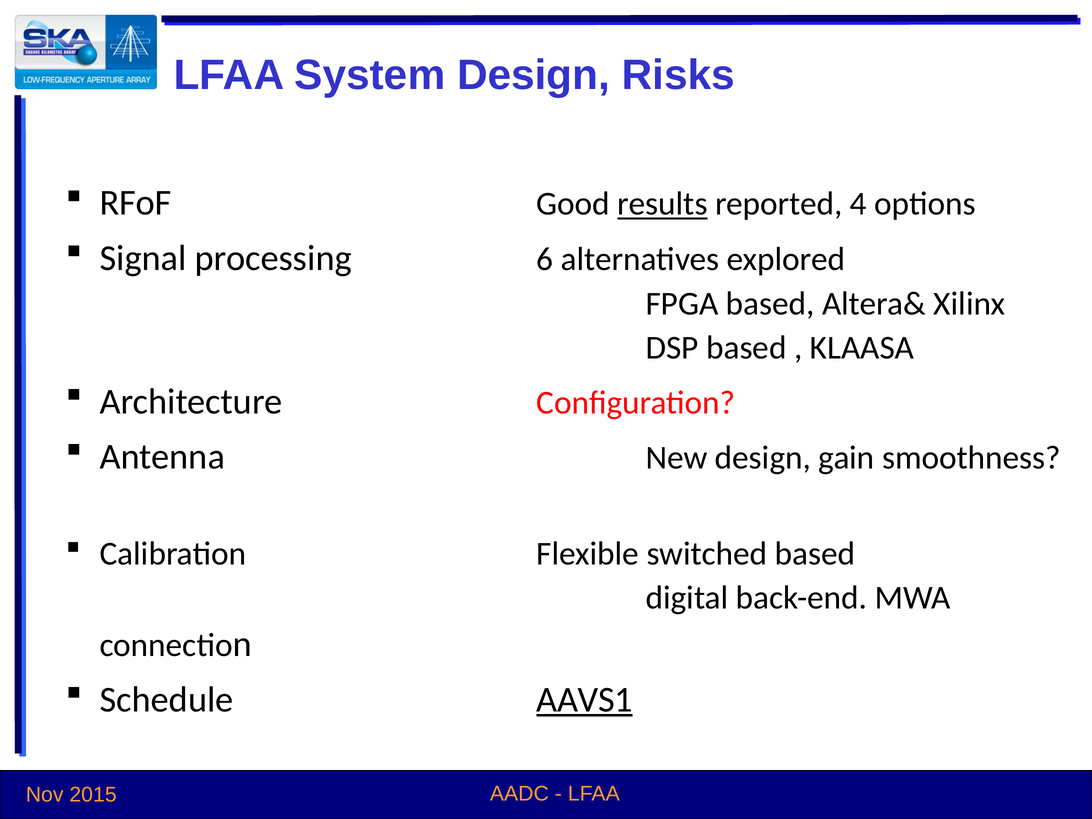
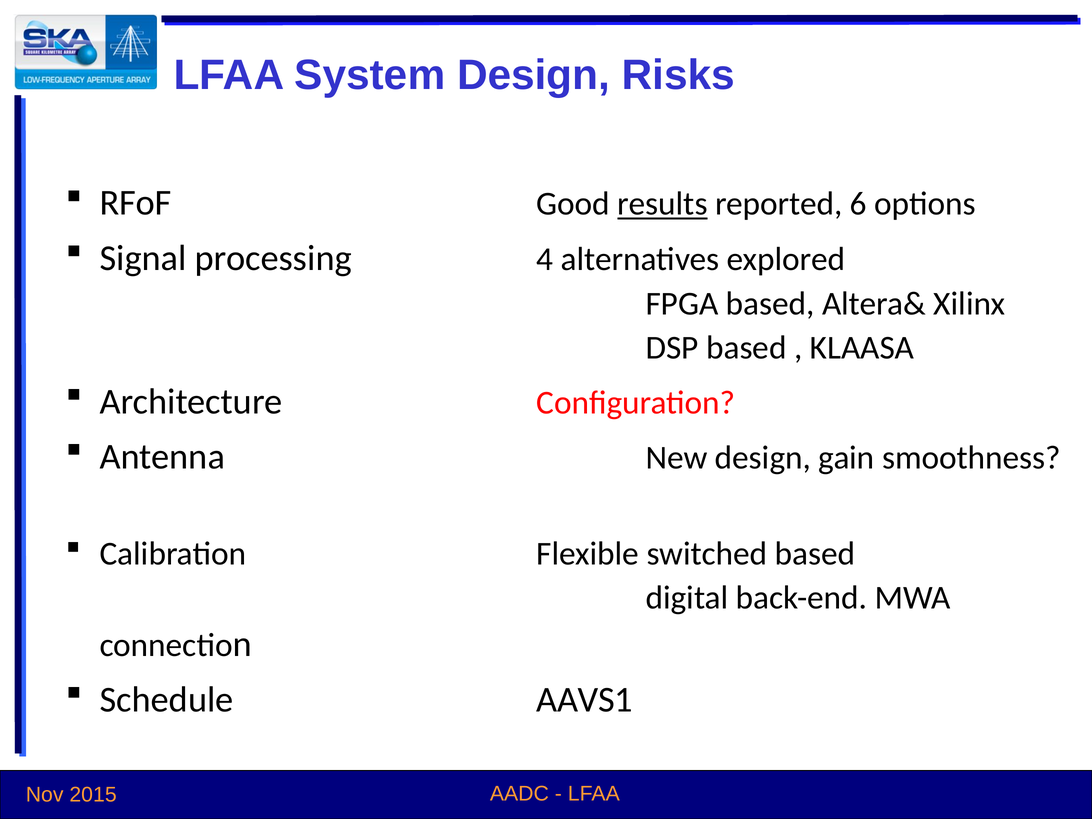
4: 4 -> 6 (858, 204)
6: 6 -> 4 (545, 259)
AAVS1 underline: present -> none (585, 700)
